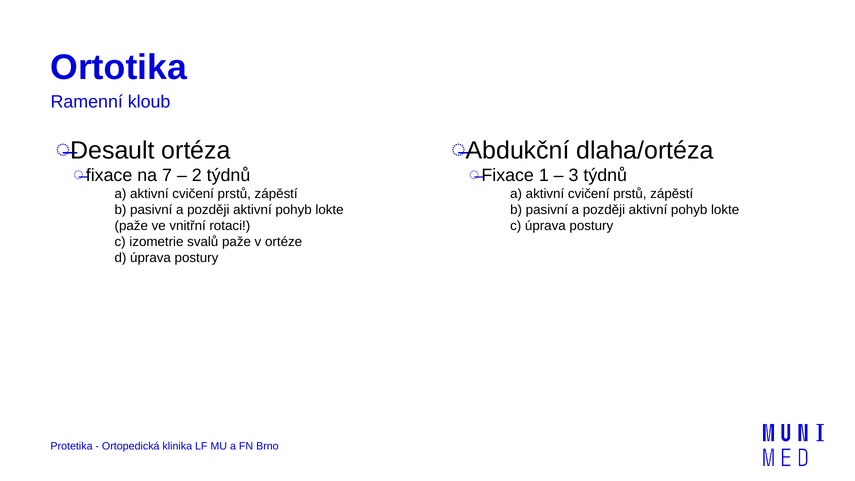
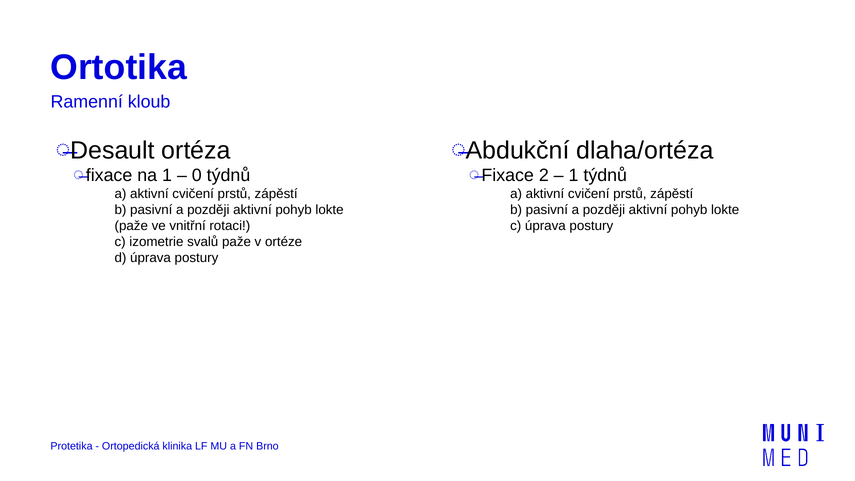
na 7: 7 -> 1 (167, 176)
2: 2 -> 0 (197, 176)
1: 1 -> 2 (544, 175)
3: 3 -> 1 (573, 175)
